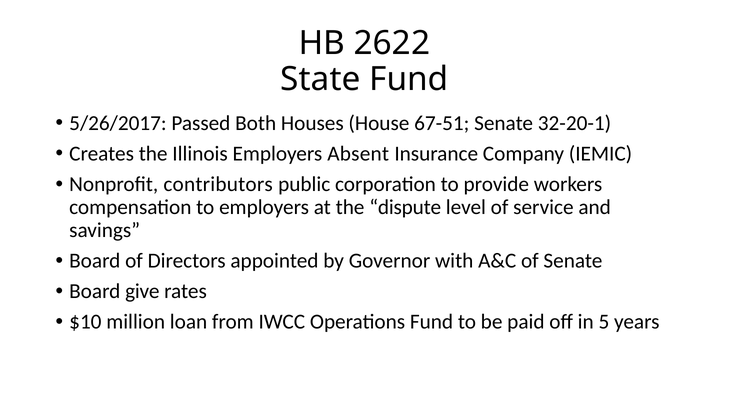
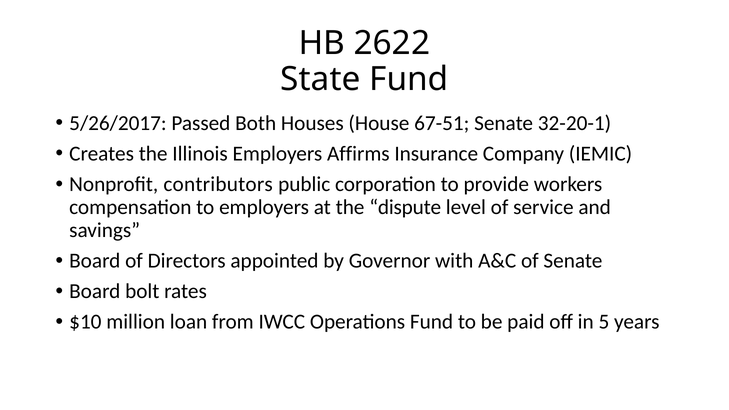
Absent: Absent -> Affirms (358, 154)
give: give -> bolt (142, 291)
